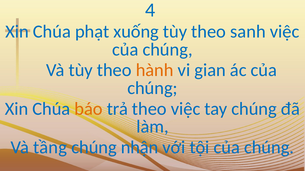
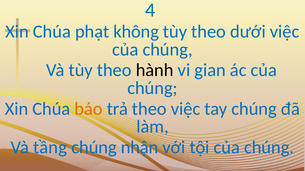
xuống: xuống -> không (136, 32)
sanh: sanh -> dưới (248, 32)
hành colour: orange -> black (155, 70)
